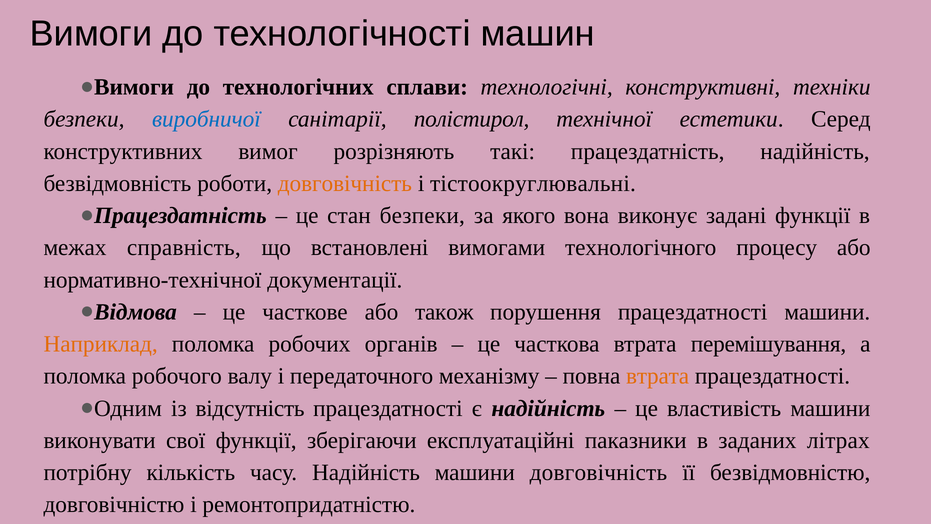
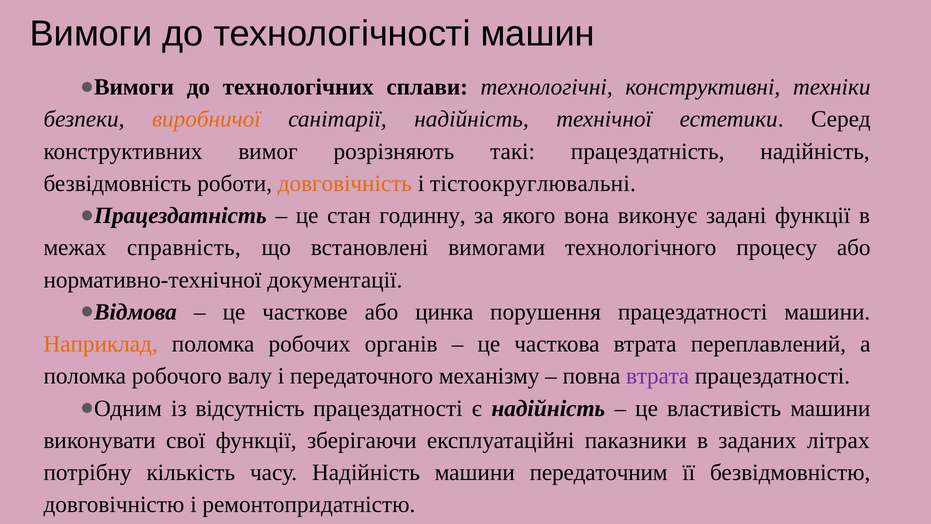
виробничої colour: blue -> orange (206, 119)
санітарії полістирол: полістирол -> надійність (471, 119)
стан безпеки: безпеки -> годинну (423, 215)
також: також -> цинка (444, 312)
перемішування: перемішування -> переплавлений (768, 344)
втрата colour: orange -> purple (658, 376)
машини довговічність: довговічність -> передаточним (599, 472)
